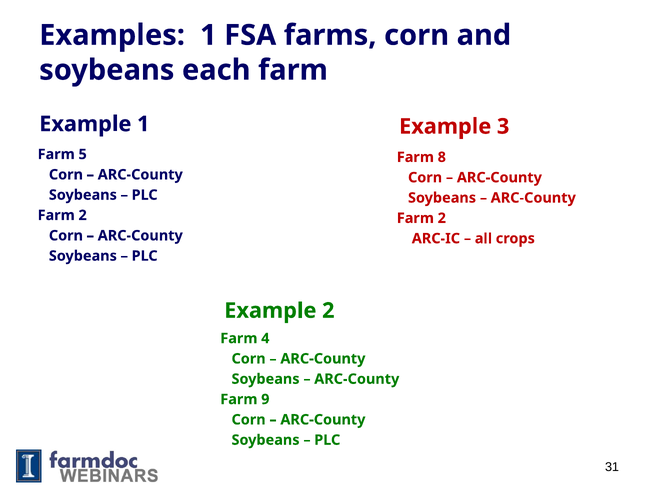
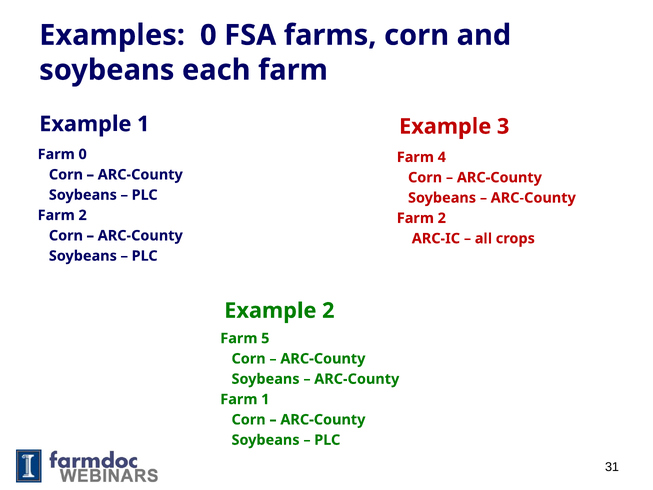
Examples 1: 1 -> 0 (208, 35)
Farm 5: 5 -> 0 (83, 154)
8: 8 -> 4 (442, 157)
4: 4 -> 5 (265, 338)
Farm 9: 9 -> 1 (265, 399)
